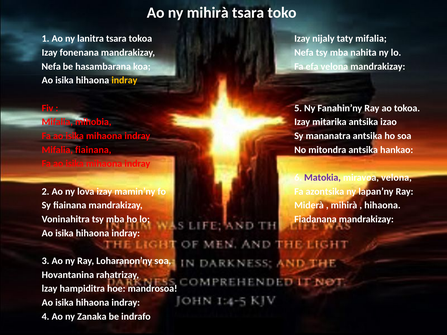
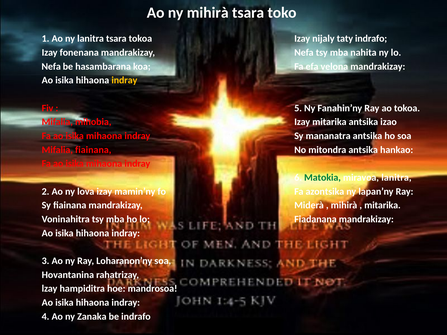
taty mifalia: mifalia -> indrafo (371, 39)
Matokia colour: purple -> green (323, 178)
miravoa velona: velona -> lanitra (396, 178)
hihaona: hihaona -> mitarika (382, 206)
